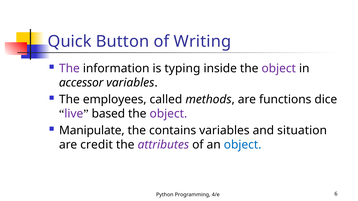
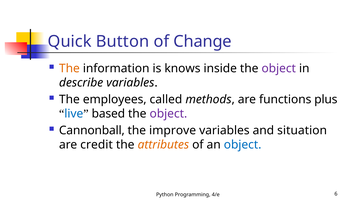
Writing: Writing -> Change (203, 42)
The colour: purple -> orange (69, 69)
typing: typing -> knows (182, 69)
accessor: accessor -> describe (81, 83)
dice: dice -> plus (326, 100)
live colour: purple -> blue (74, 114)
Manipulate: Manipulate -> Cannonball (92, 131)
contains: contains -> improve (173, 131)
attributes colour: purple -> orange (163, 145)
